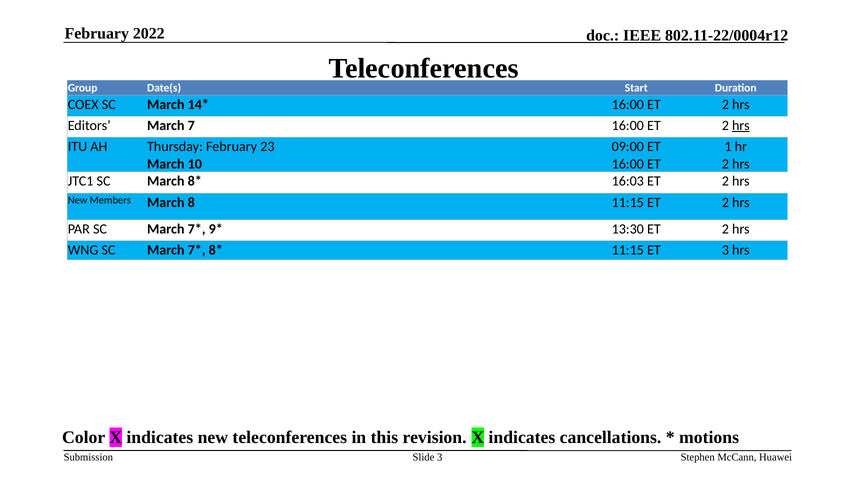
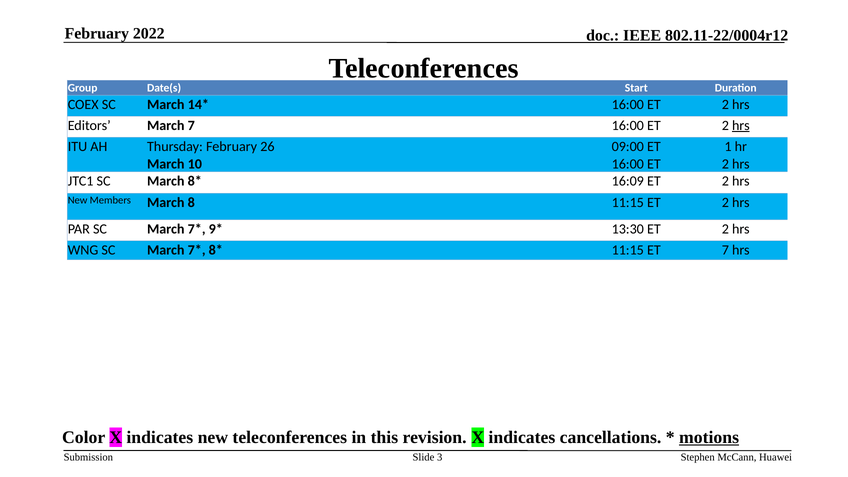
23: 23 -> 26 (267, 147)
16:03: 16:03 -> 16:09 (628, 181)
ET 3: 3 -> 7 (725, 250)
motions underline: none -> present (709, 438)
